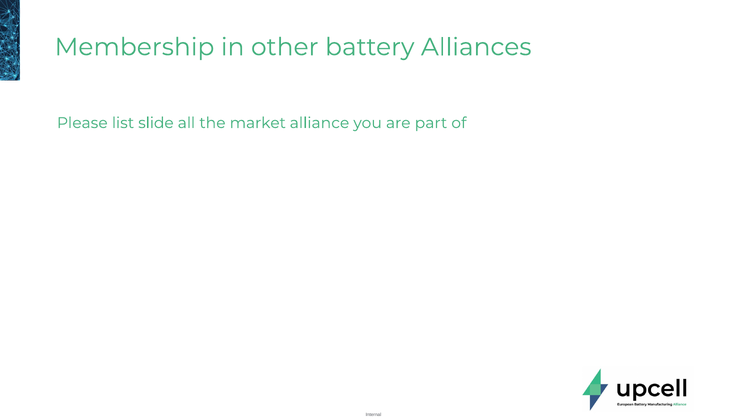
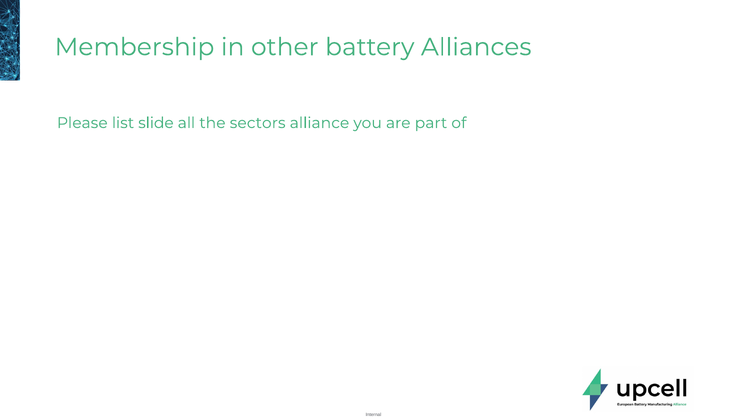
market: market -> sectors (258, 123)
